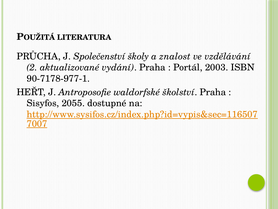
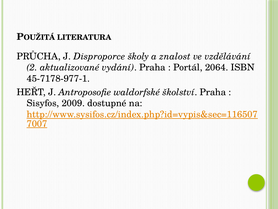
Společenství: Společenství -> Disproporce (99, 56)
2003: 2003 -> 2064 (217, 67)
90-7178-977-1: 90-7178-977-1 -> 45-7178-977-1 (58, 78)
2055: 2055 -> 2009 (73, 103)
